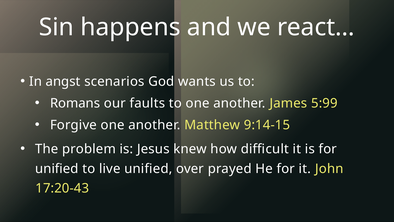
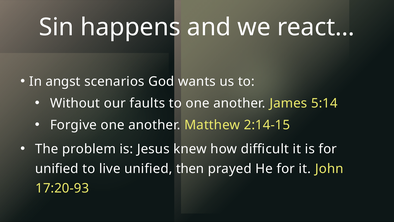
Romans: Romans -> Without (75, 103)
5:99: 5:99 -> 5:14 (324, 103)
9:14-15: 9:14-15 -> 2:14-15 (267, 125)
over: over -> then (190, 168)
17:20-43: 17:20-43 -> 17:20-93 (62, 188)
